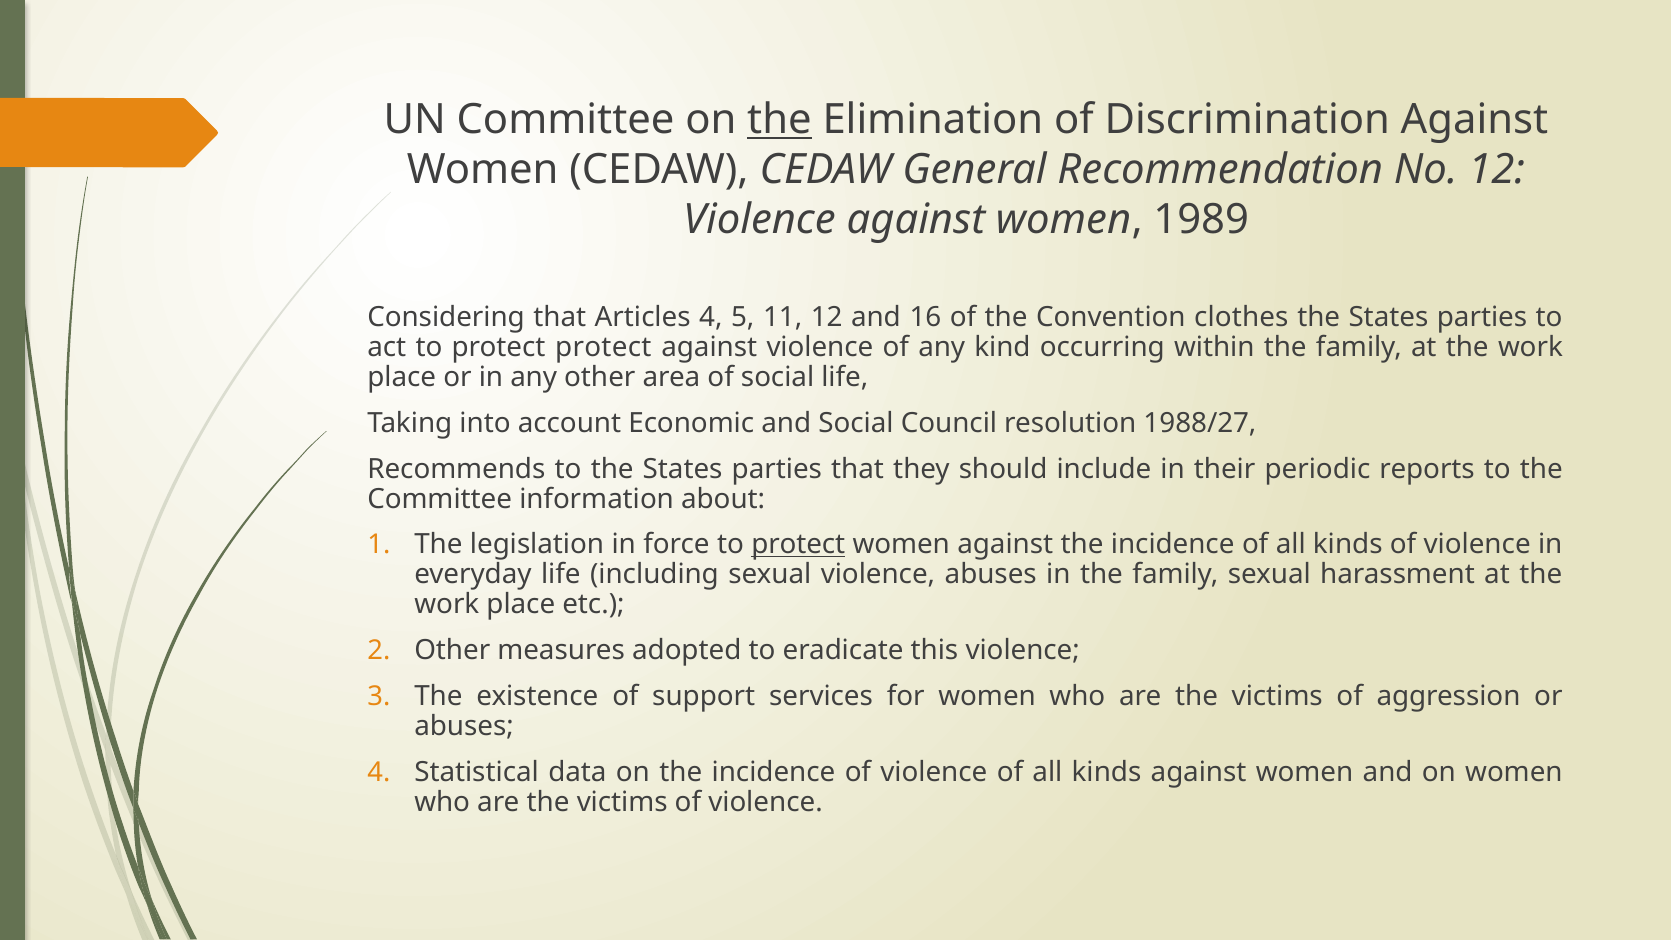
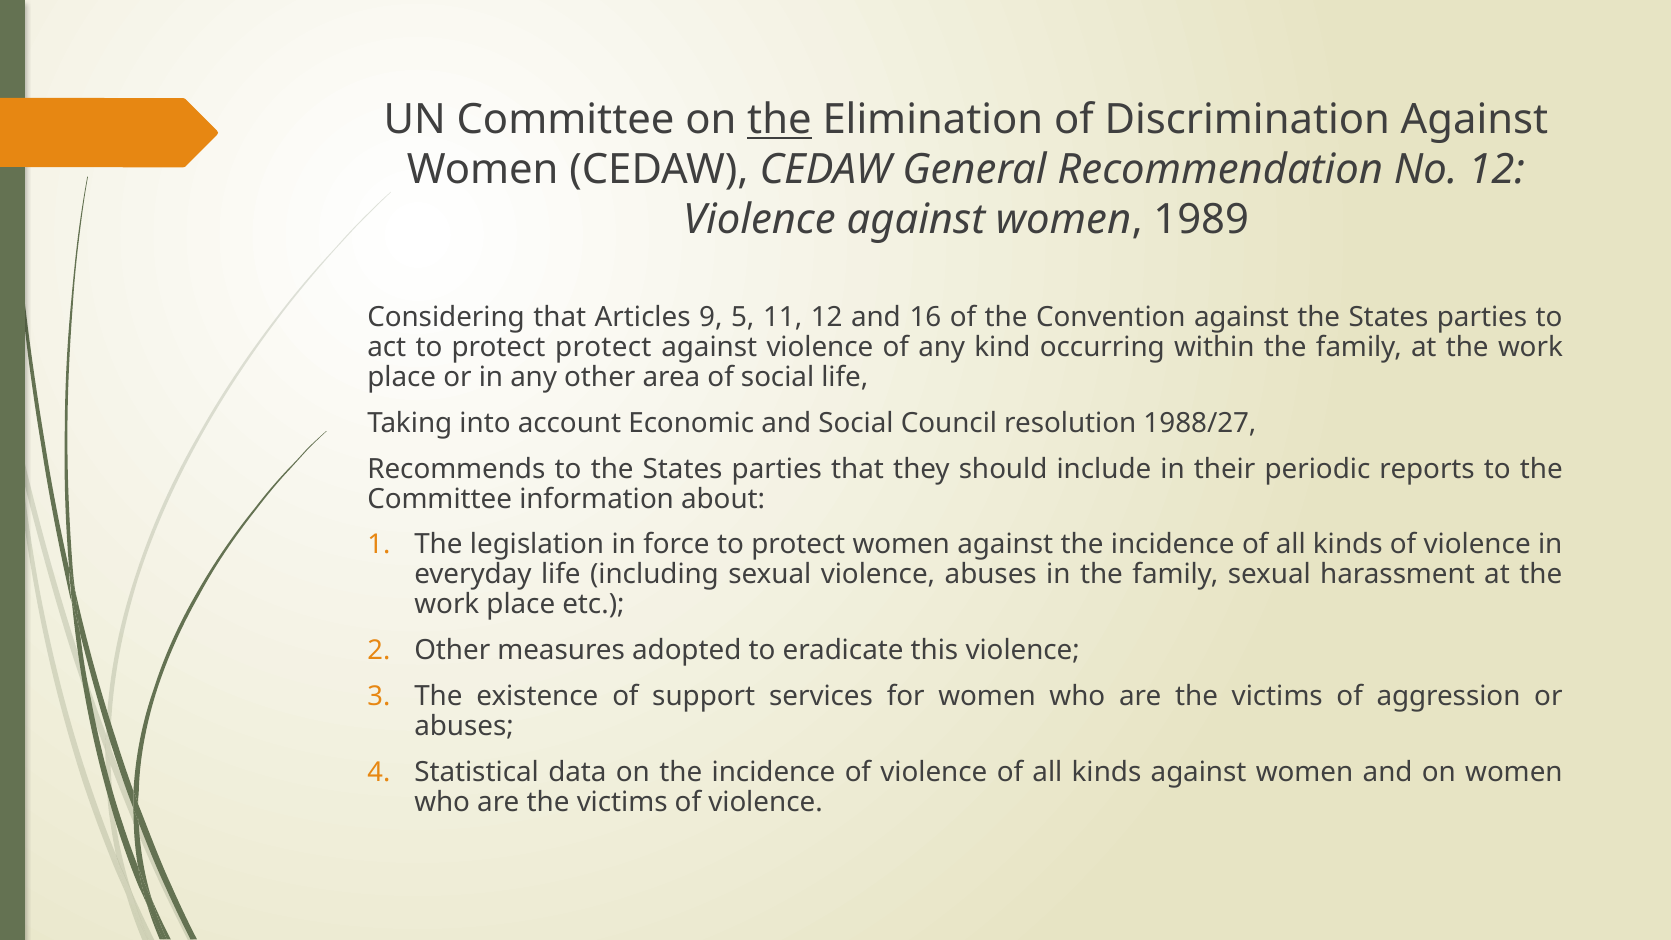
Articles 4: 4 -> 9 (711, 317)
Convention clothes: clothes -> against (1241, 317)
protect underline: present -> none (798, 545)
